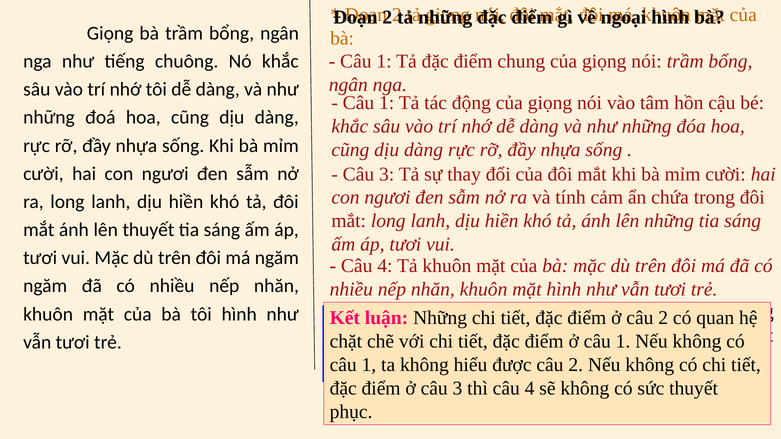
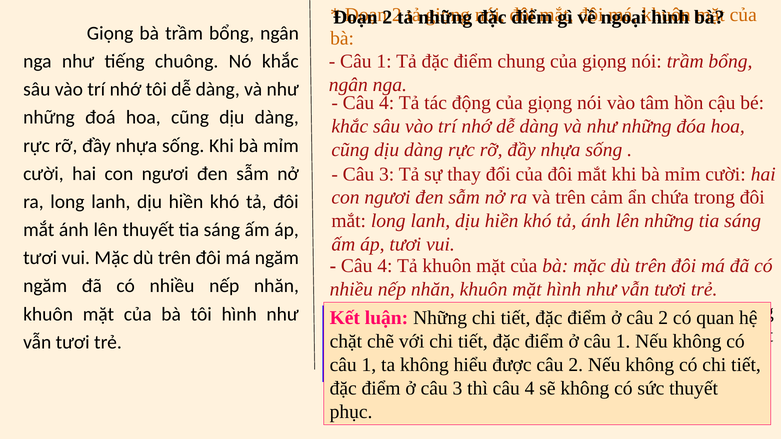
1: 1 -> 4 (387, 103)
và tính: tính -> trên (570, 198)
